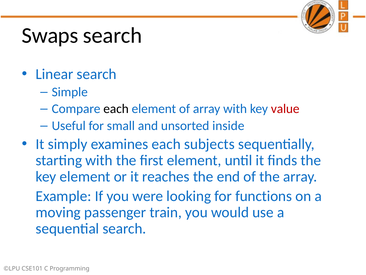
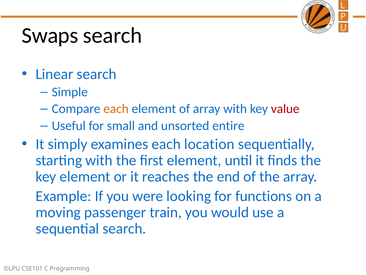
each colour: black -> orange (116, 109)
inside: inside -> entire (228, 126)
subjects: subjects -> location (209, 144)
